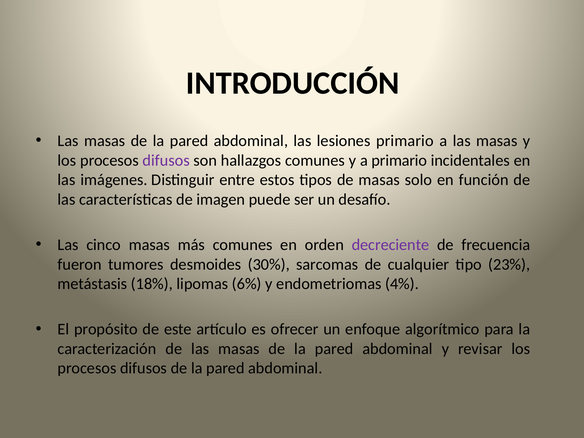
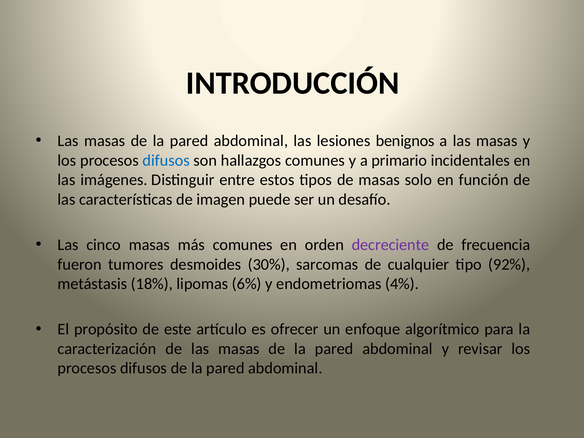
lesiones primario: primario -> benignos (405, 141)
difusos colour: purple -> blue (166, 160)
23%: 23% -> 92% (509, 264)
